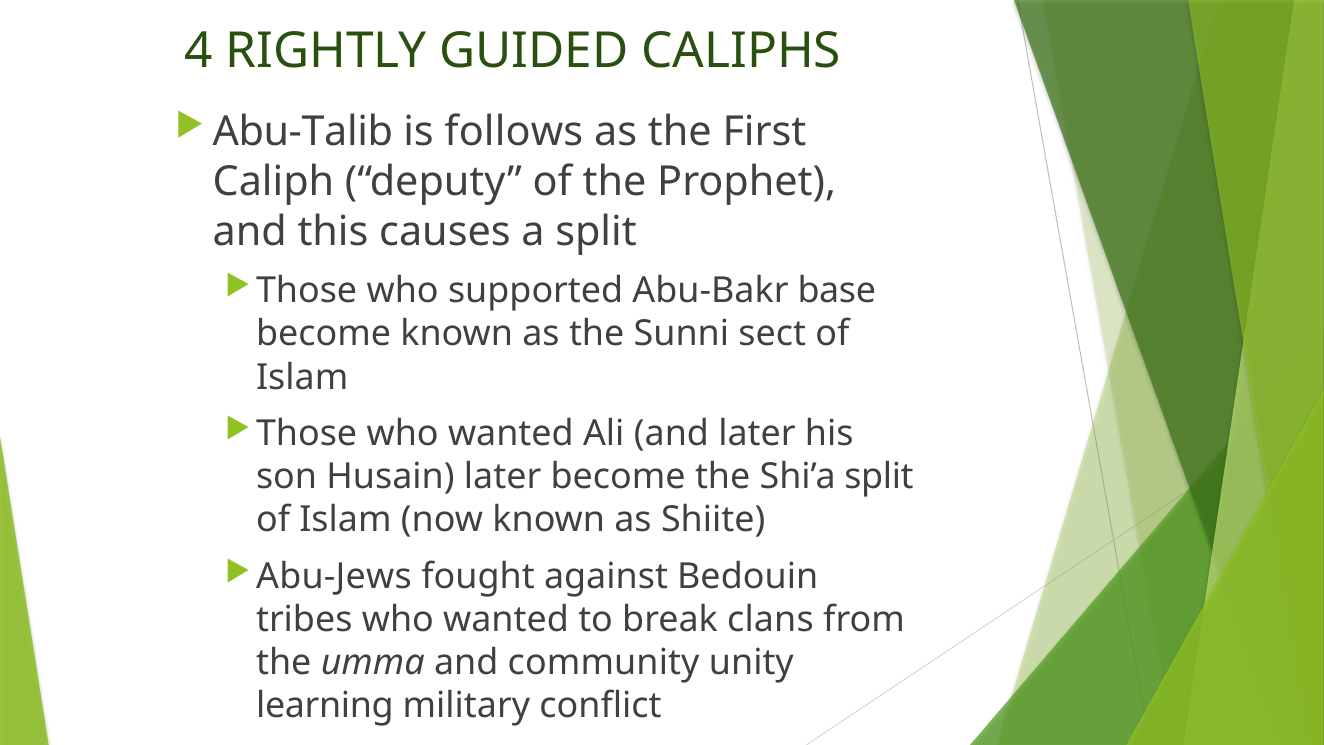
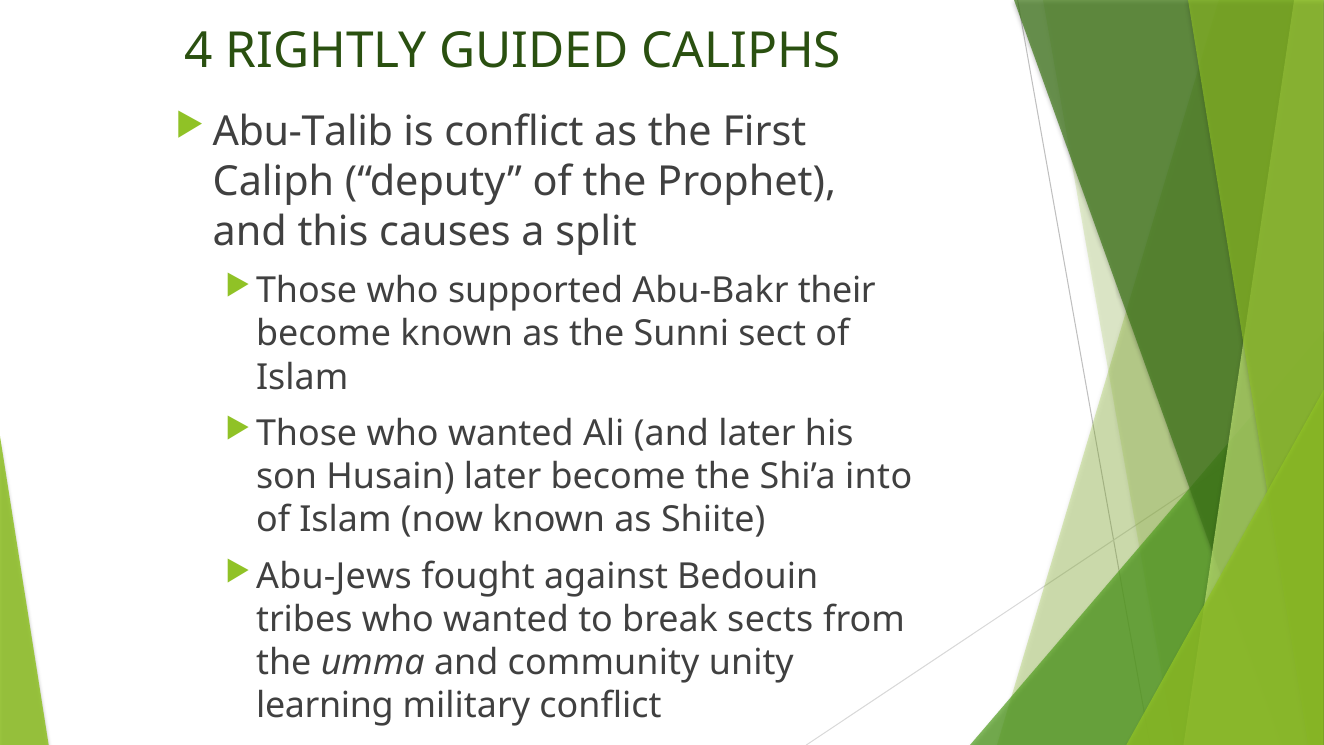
is follows: follows -> conflict (514, 132)
base: base -> their (837, 291)
Shi’a split: split -> into (879, 477)
clans: clans -> sects (770, 620)
